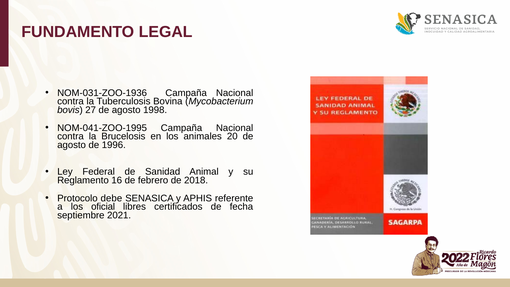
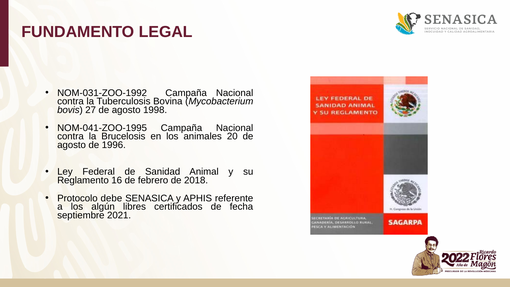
NOM-031-ZOO-1936: NOM-031-ZOO-1936 -> NOM-031-ZOO-1992 (102, 93)
oficial: oficial -> algún (103, 207)
